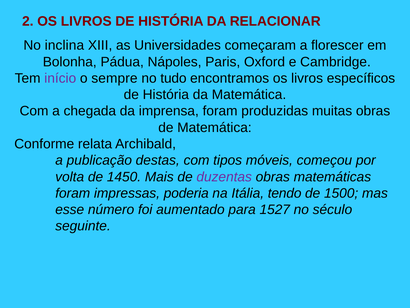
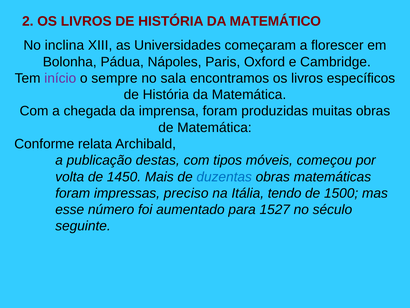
RELACIONAR: RELACIONAR -> MATEMÁTICO (275, 21)
tudo: tudo -> sala (173, 78)
duzentas colour: purple -> blue (224, 177)
poderia: poderia -> preciso (186, 193)
